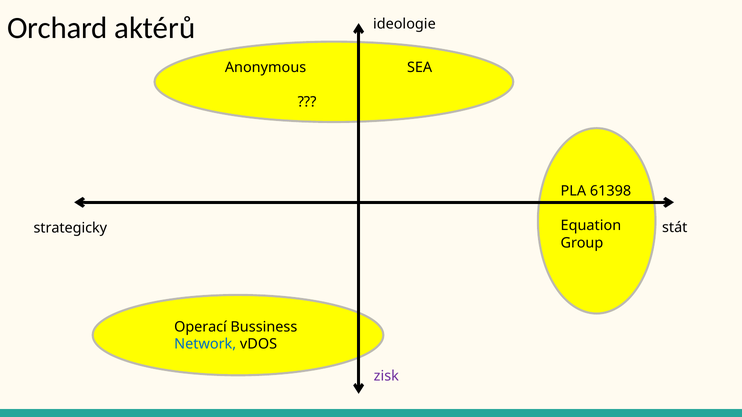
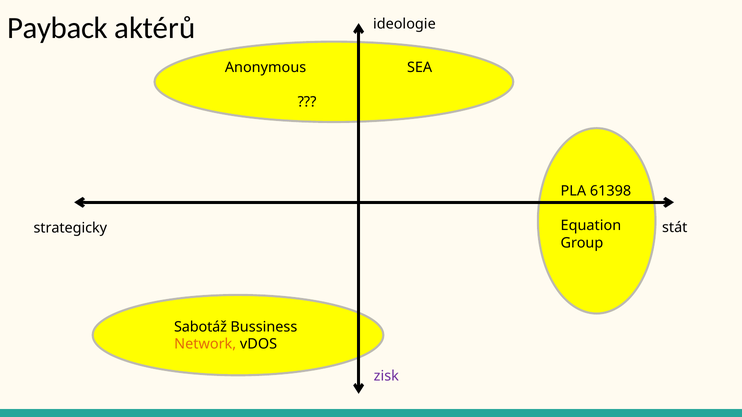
Orchard: Orchard -> Payback (57, 28)
Operací: Operací -> Sabotáž (201, 327)
Network colour: blue -> orange (205, 344)
